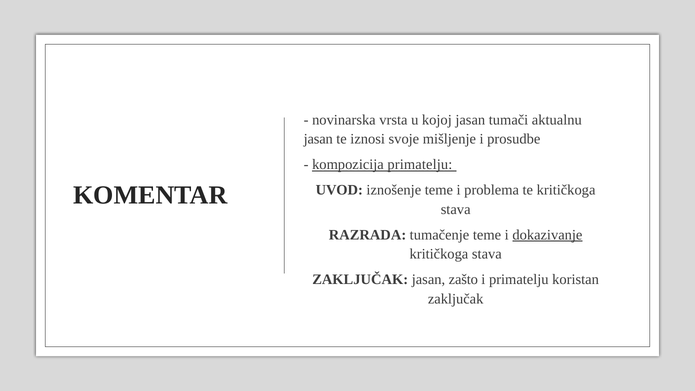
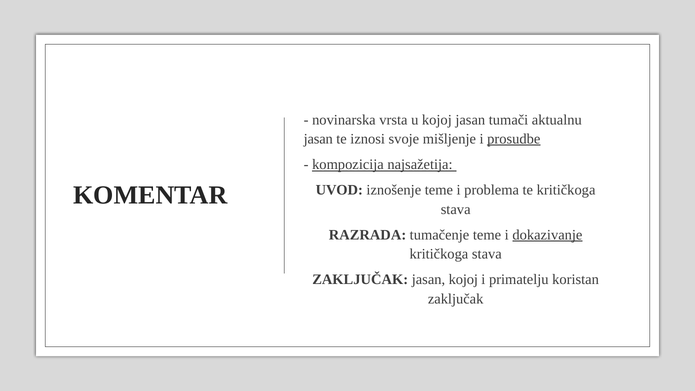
prosudbe underline: none -> present (514, 139)
kompozicija primatelju: primatelju -> najsažetija (420, 165)
jasan zašto: zašto -> kojoj (463, 280)
